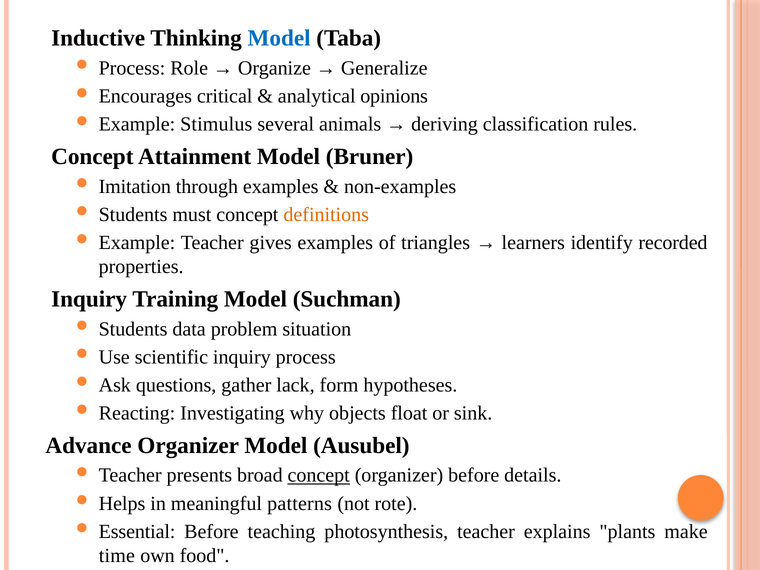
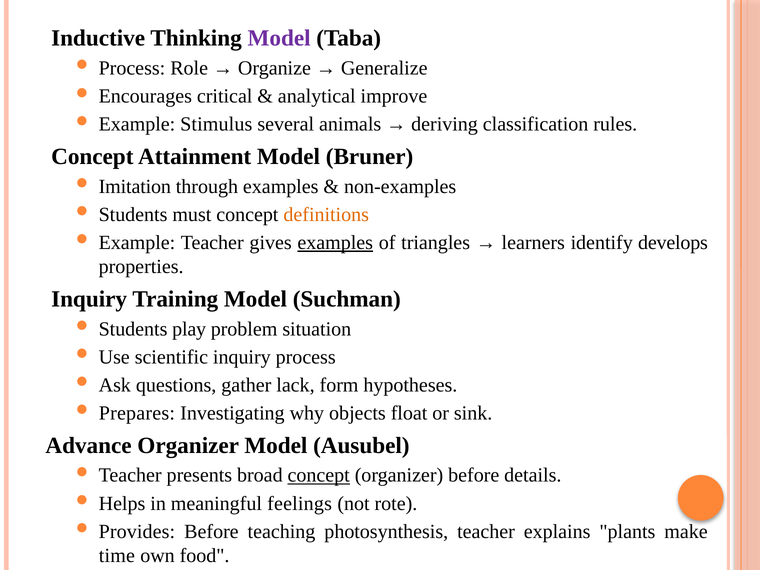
Model colour: blue -> purple (279, 38)
opinions: opinions -> improve (394, 96)
examples underline: none -> present (335, 243)
recorded: recorded -> develops (673, 243)
data: data -> play (189, 329)
Reacting: Reacting -> Prepares (137, 413)
patterns: patterns -> feelings (300, 503)
Essential: Essential -> Provides (137, 531)
